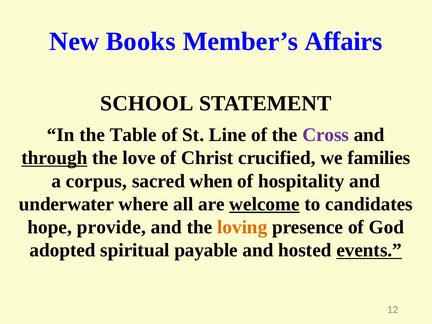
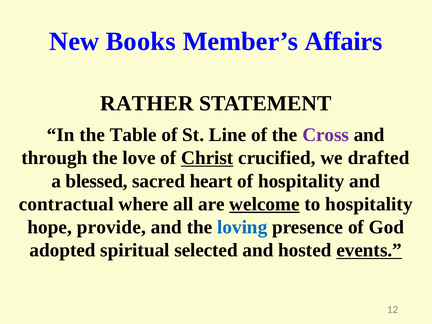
SCHOOL: SCHOOL -> RATHER (147, 103)
through underline: present -> none (54, 158)
Christ underline: none -> present (207, 158)
families: families -> drafted (379, 158)
corpus: corpus -> blessed (97, 181)
when: when -> heart (211, 181)
underwater: underwater -> contractual (66, 204)
to candidates: candidates -> hospitality (369, 204)
loving colour: orange -> blue (242, 227)
payable: payable -> selected (206, 250)
